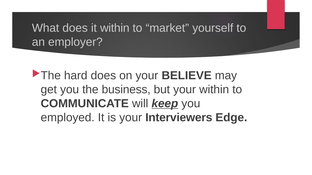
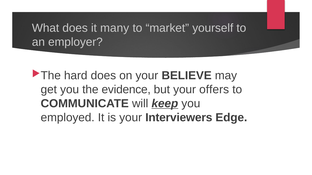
it within: within -> many (115, 28)
business: business -> evidence (126, 90)
your within: within -> offers (214, 90)
